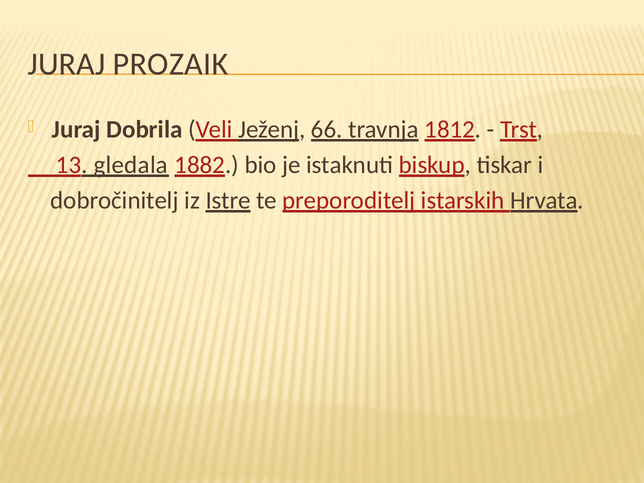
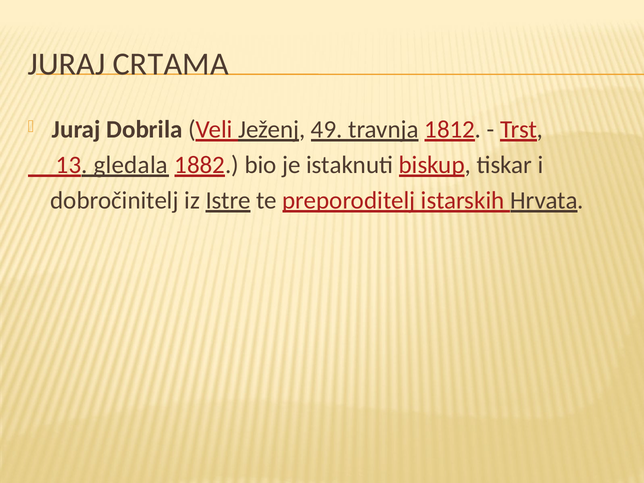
PROZAIK: PROZAIK -> CRTAMA (171, 64)
66: 66 -> 49 (327, 129)
